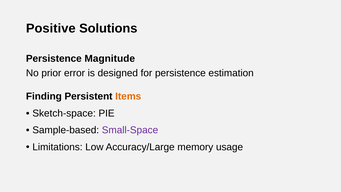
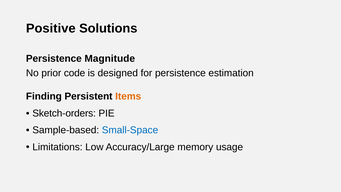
error: error -> code (75, 73)
Sketch-space: Sketch-space -> Sketch-orders (64, 113)
Small-Space colour: purple -> blue (130, 130)
